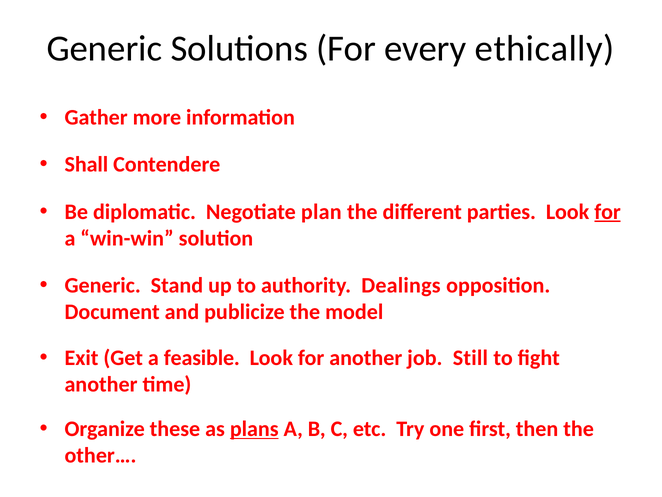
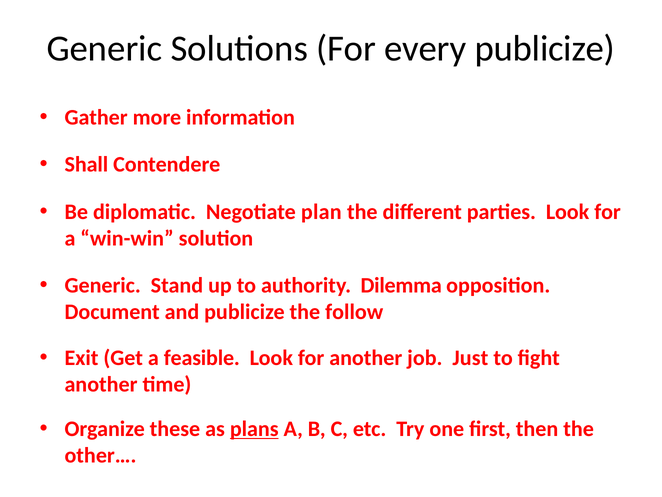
every ethically: ethically -> publicize (545, 48)
for underline: present -> none (608, 212)
Dealings: Dealings -> Dilemma (401, 285)
model: model -> follow (354, 312)
Still: Still -> Just (470, 357)
